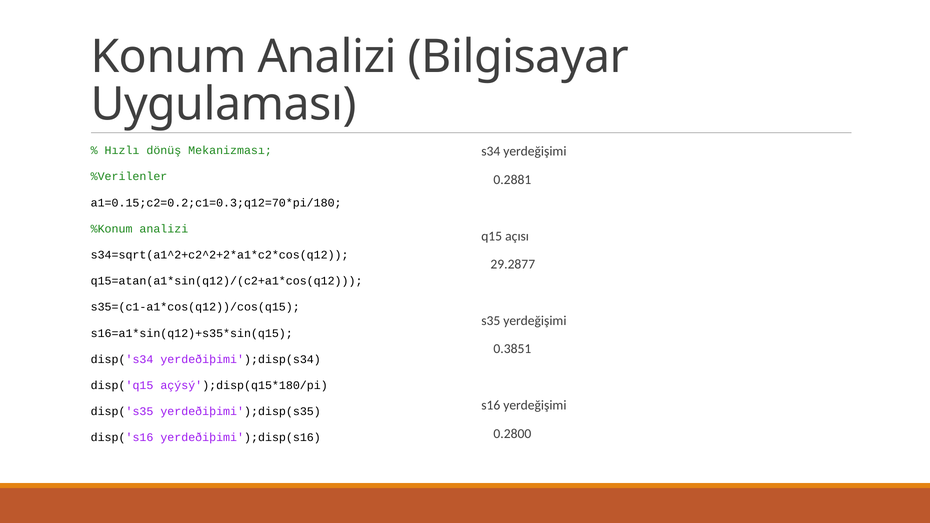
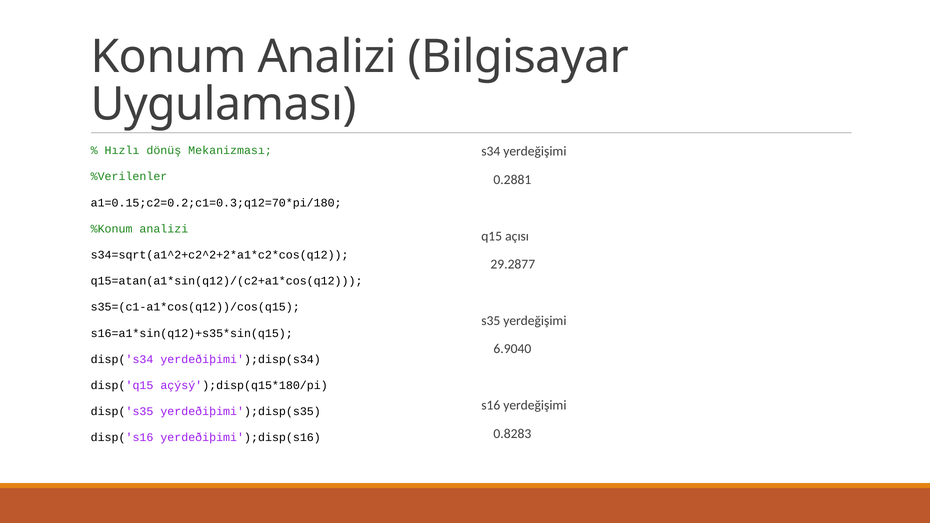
0.3851: 0.3851 -> 6.9040 (512, 349)
0.2800: 0.2800 -> 0.8283 (512, 434)
